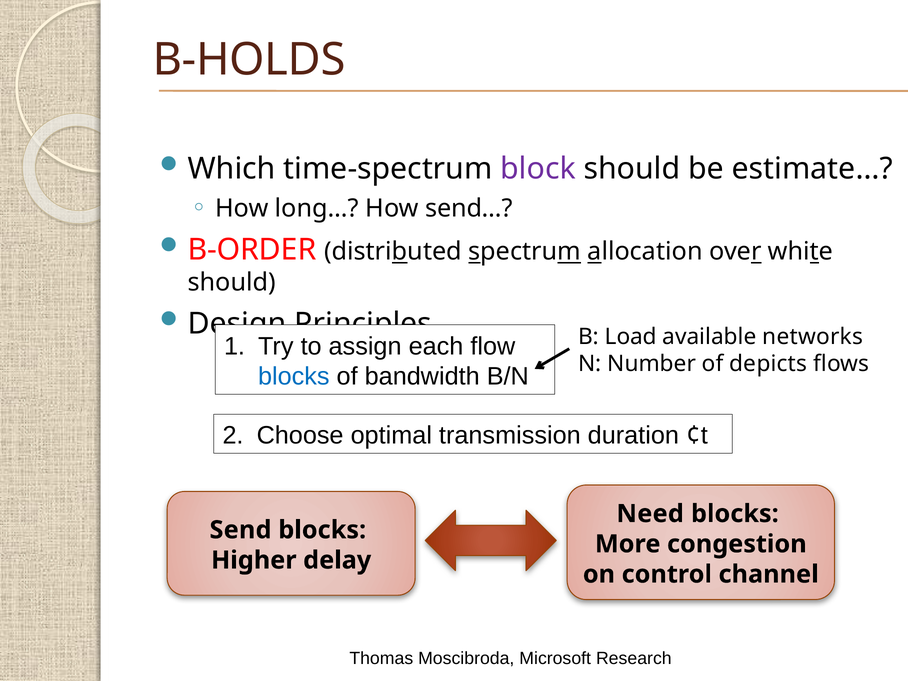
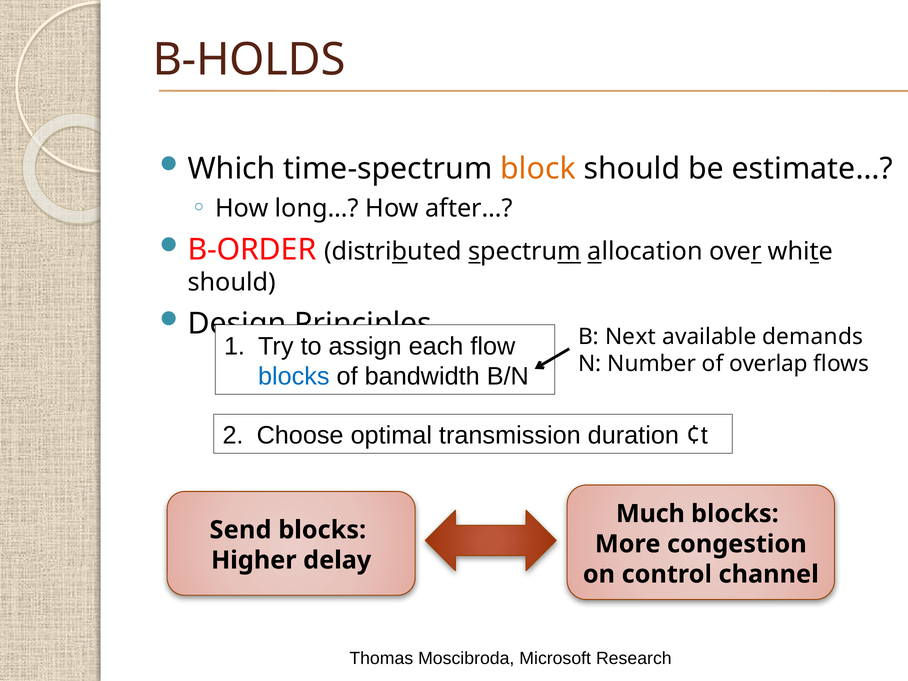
block colour: purple -> orange (538, 169)
send…: send… -> after… (469, 208)
Load: Load -> Next (630, 337)
networks: networks -> demands (813, 337)
depicts: depicts -> overlap (768, 364)
Need: Need -> Much (650, 514)
